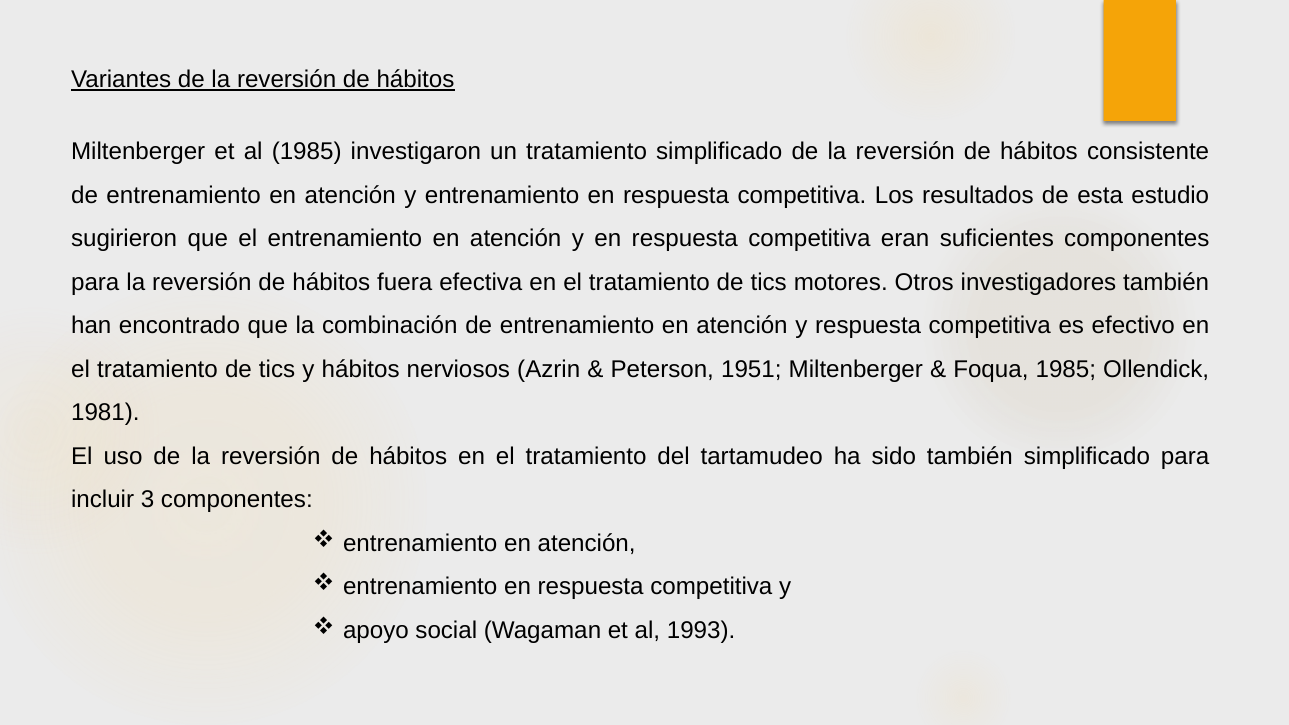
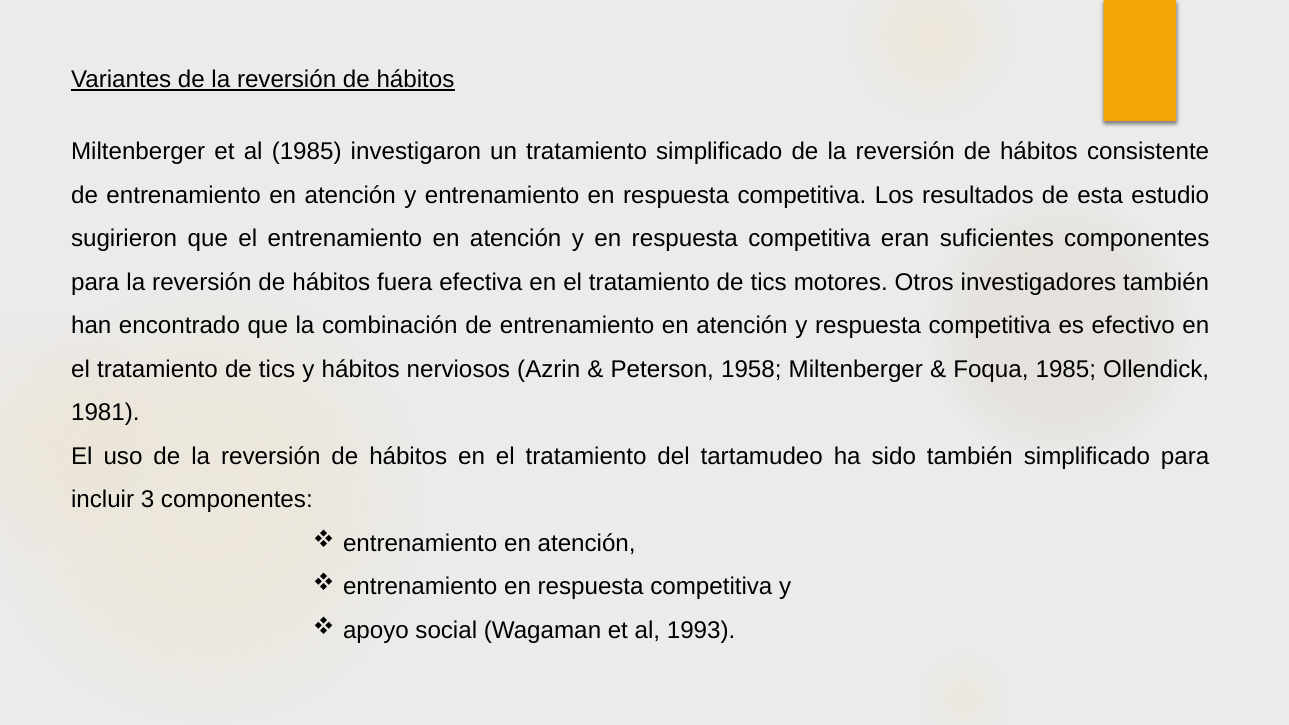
1951: 1951 -> 1958 (751, 369)
